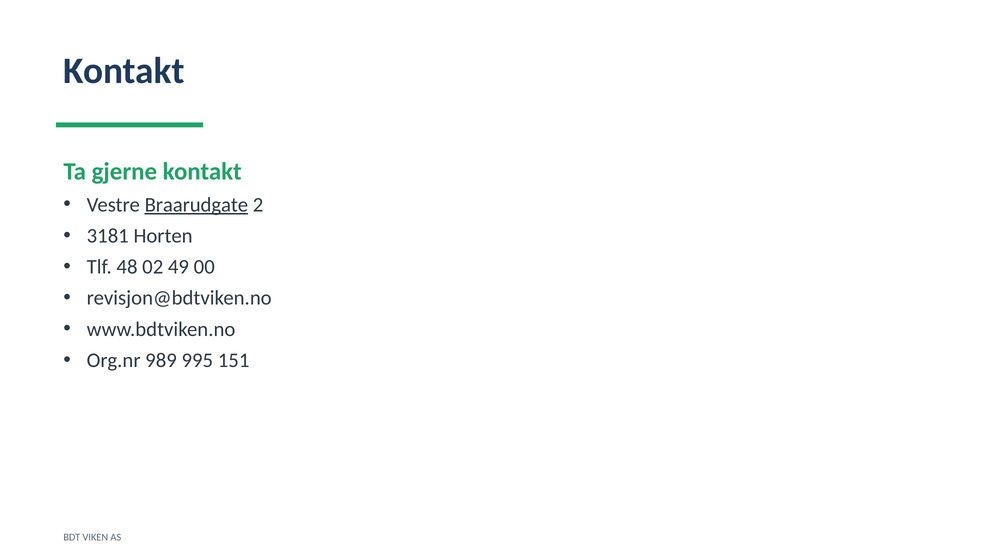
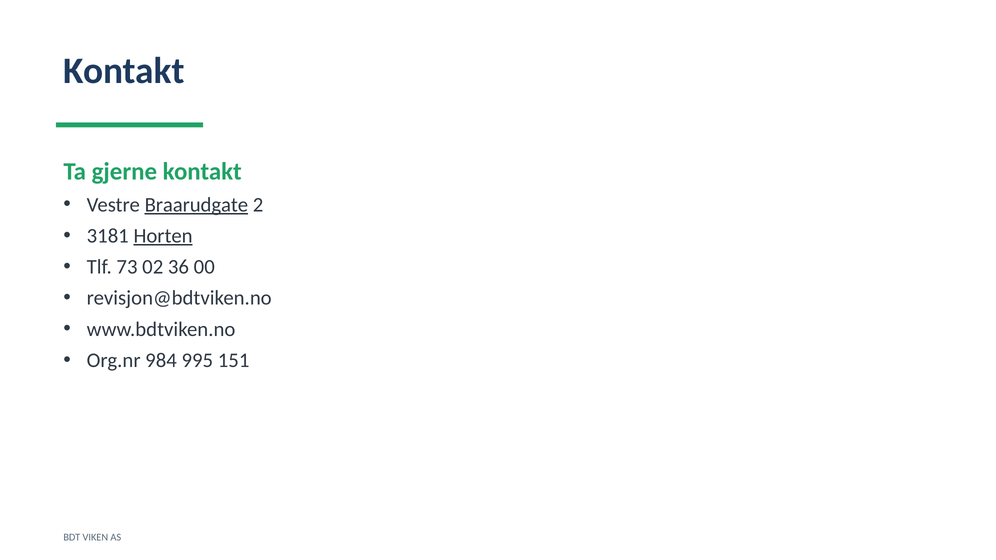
Horten underline: none -> present (163, 236)
48: 48 -> 73 (127, 267)
49: 49 -> 36 (178, 267)
989: 989 -> 984 (161, 361)
